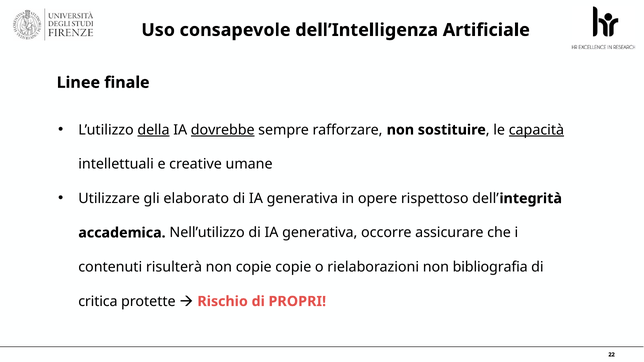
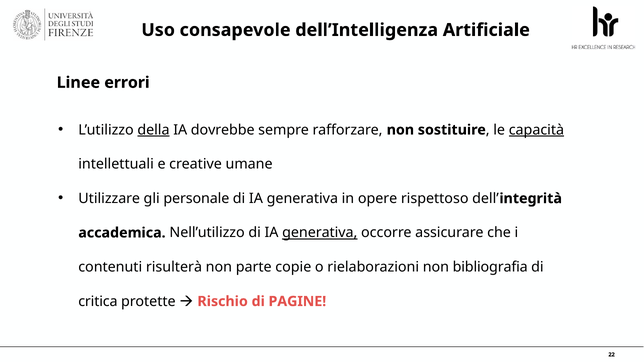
finale: finale -> errori (127, 83)
dovrebbe underline: present -> none (223, 130)
elaborato: elaborato -> personale (196, 199)
generativa underline: none -> present (320, 233)
non copie: copie -> parte (254, 267)
PROPRI: PROPRI -> PAGINE (297, 302)
